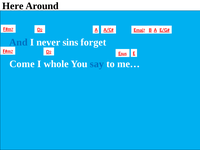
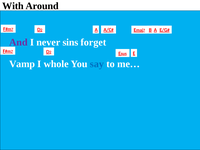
Here: Here -> With (13, 6)
And colour: blue -> purple (18, 42)
Come: Come -> Vamp (22, 64)
